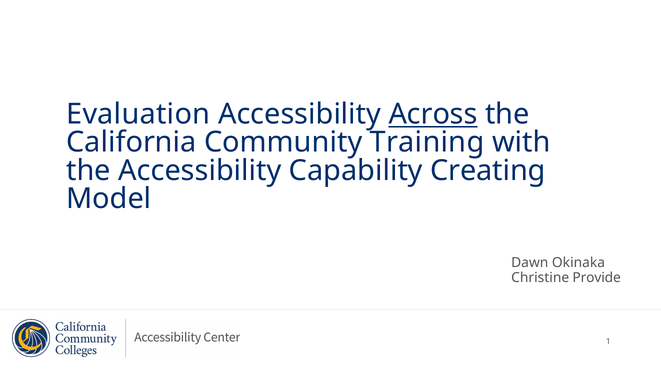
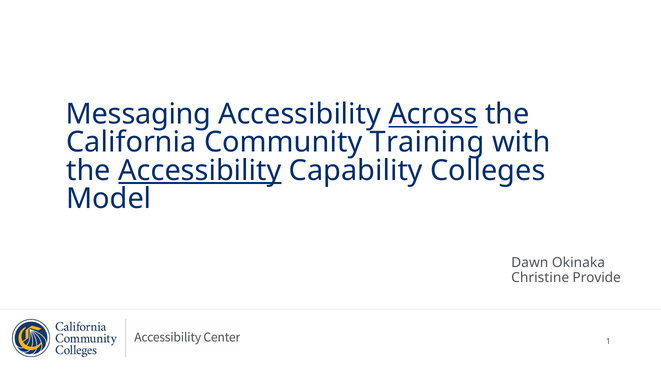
Evaluation: Evaluation -> Messaging (139, 114)
Accessibility underline: none -> present (200, 170)
Creating: Creating -> Colleges (488, 170)
